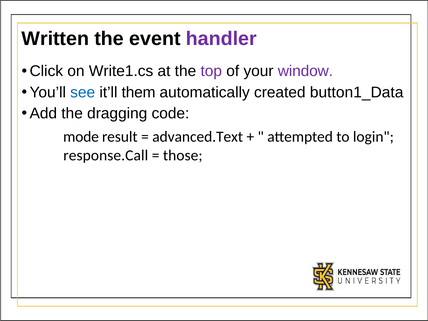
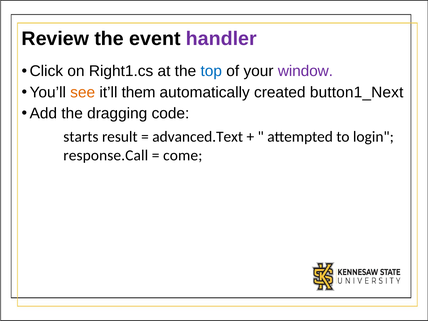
Written: Written -> Review (55, 39)
Write1.cs: Write1.cs -> Right1.cs (121, 71)
top colour: purple -> blue (211, 71)
see colour: blue -> orange (83, 92)
button1_Data: button1_Data -> button1_Next (357, 92)
mode: mode -> starts (81, 137)
those: those -> come (183, 156)
